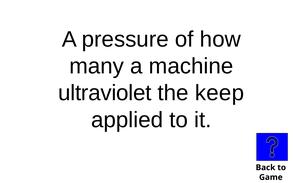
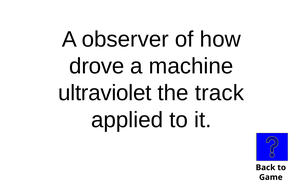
pressure: pressure -> observer (125, 39)
many: many -> drove (97, 66)
keep: keep -> track (220, 93)
